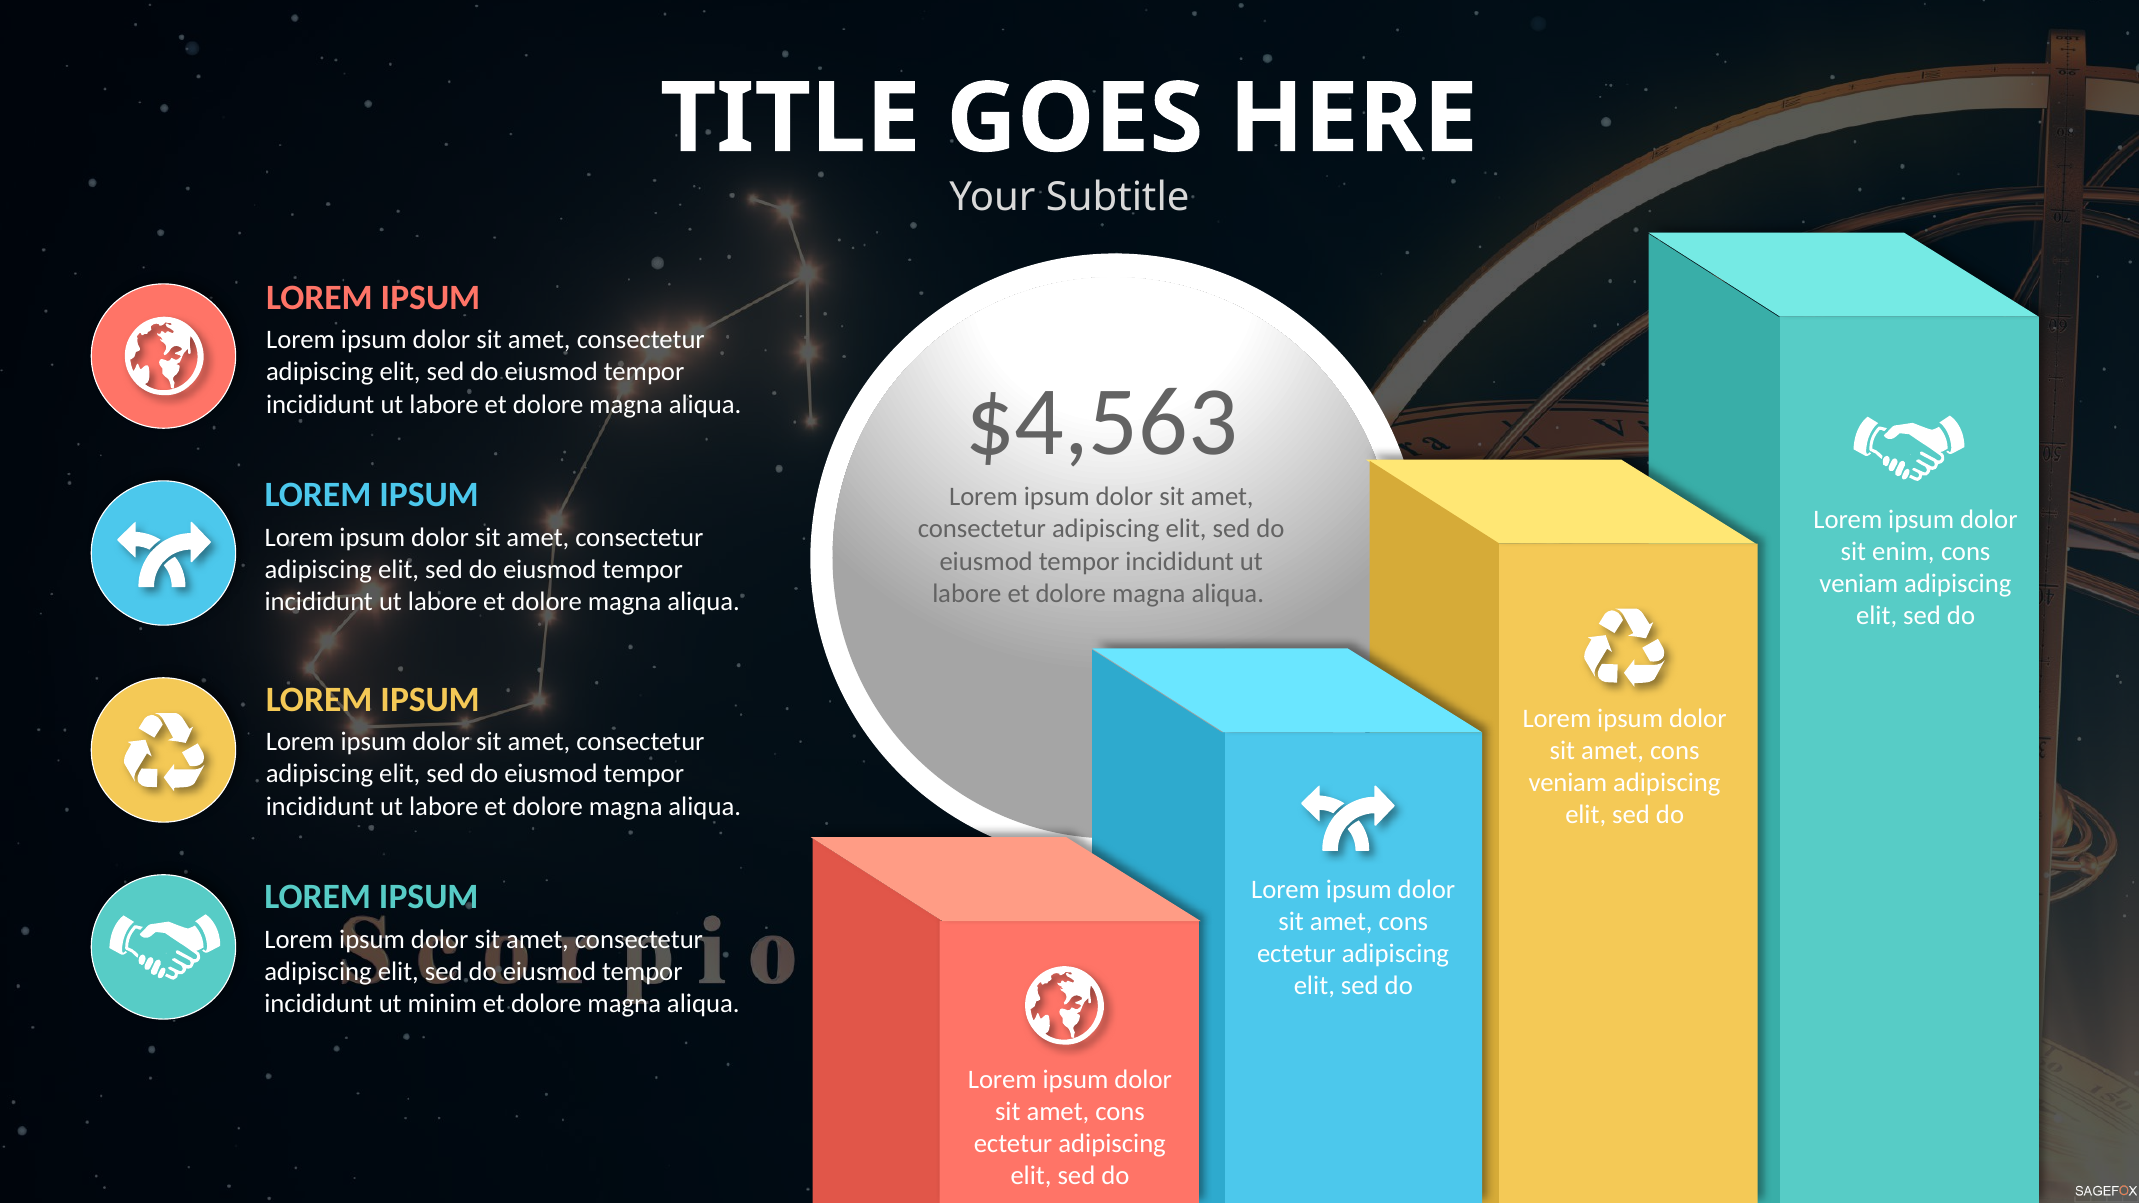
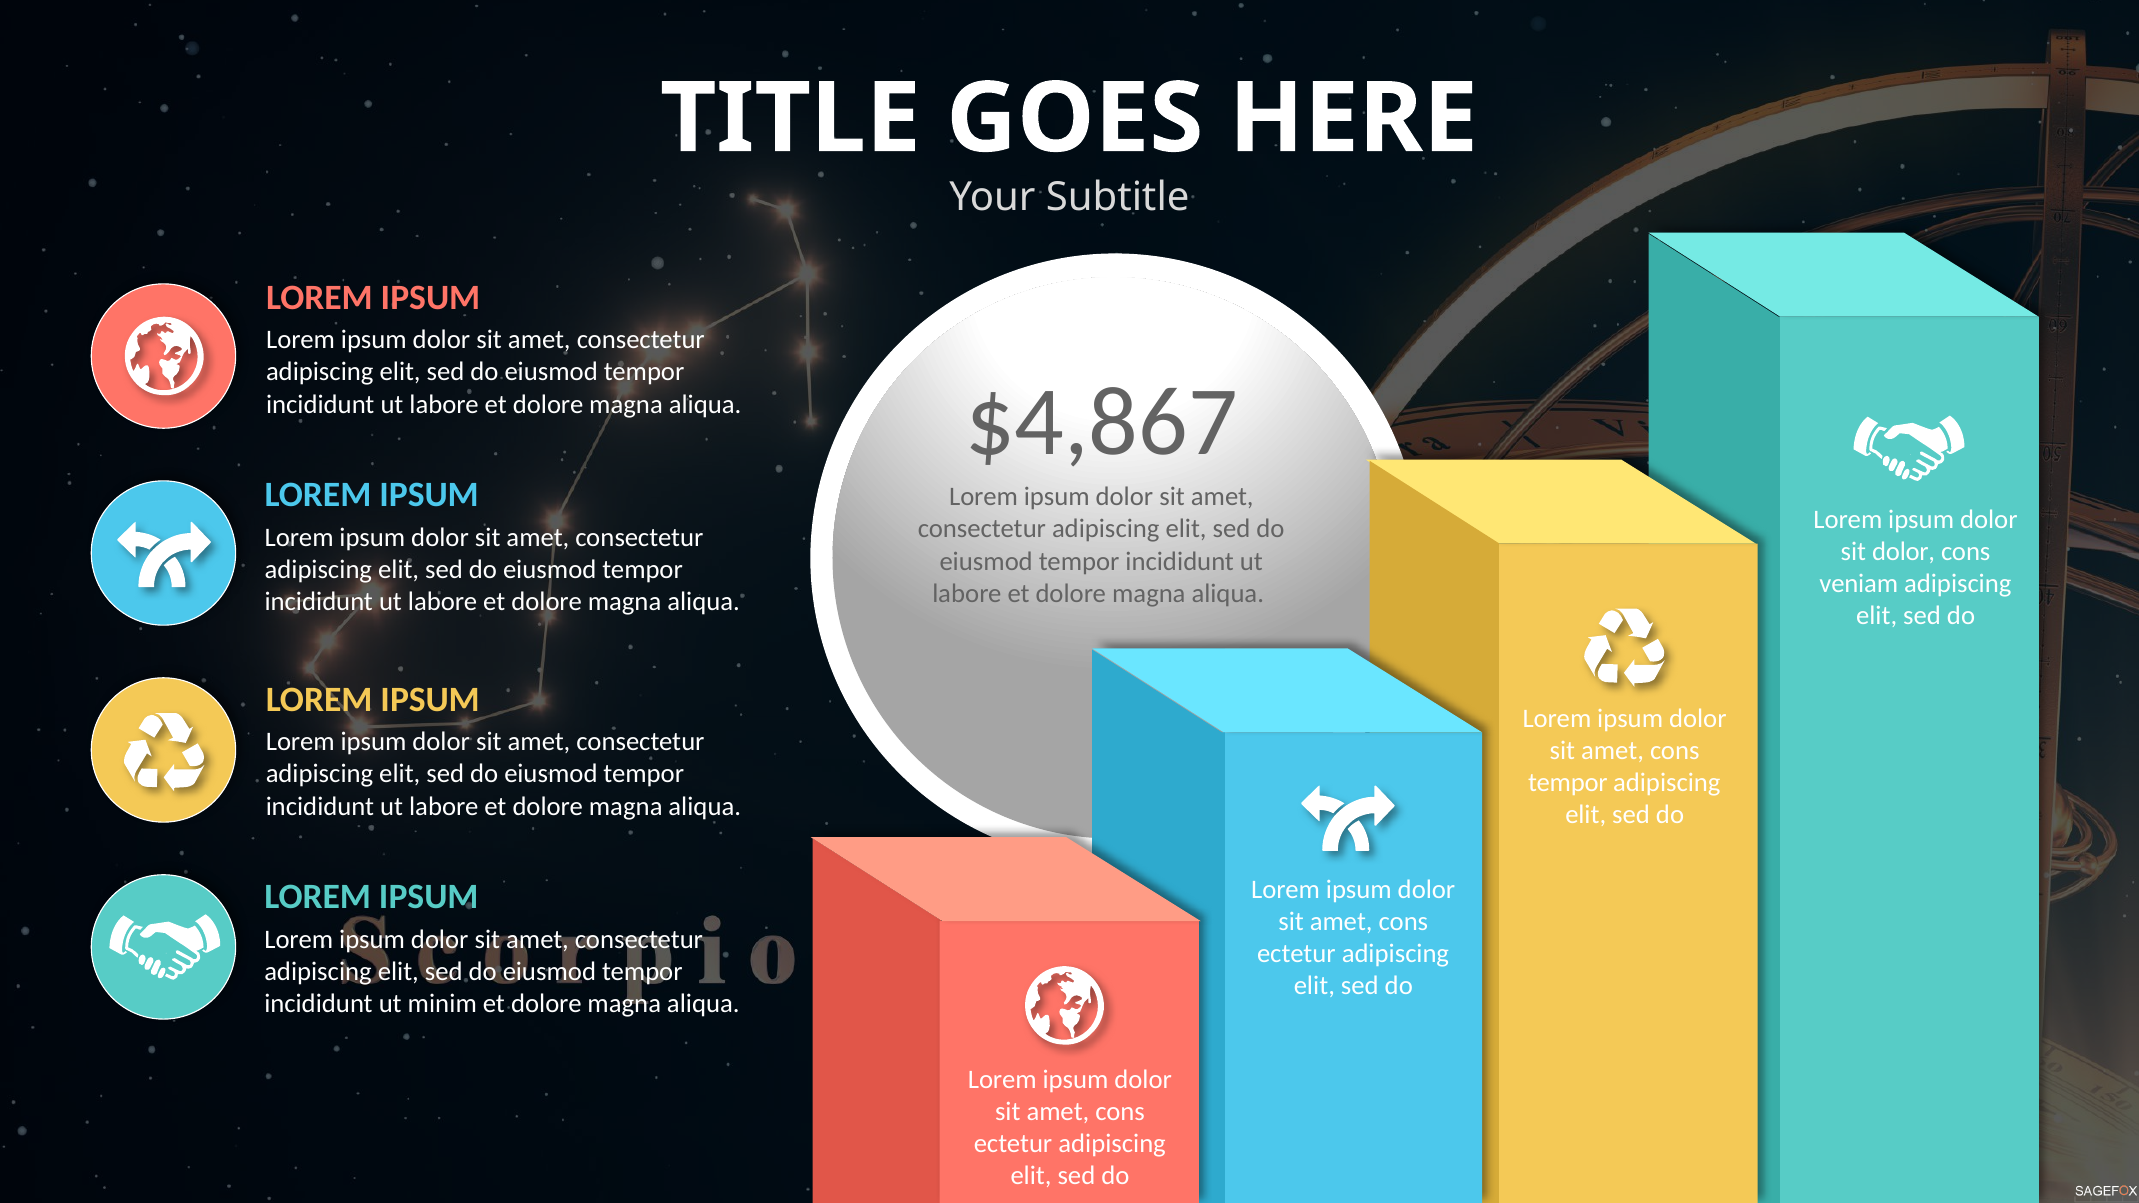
$4,563: $4,563 -> $4,867 (1101, 422)
sit enim: enim -> dolor (1904, 552)
veniam: veniam -> tempor (1568, 783)
